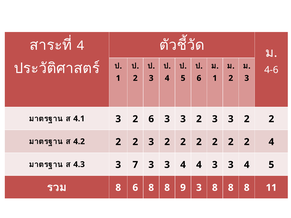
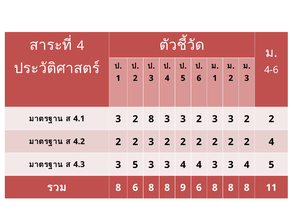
2 6: 6 -> 8 (151, 119)
3 7: 7 -> 5 (135, 165)
9 3: 3 -> 6 (199, 188)
